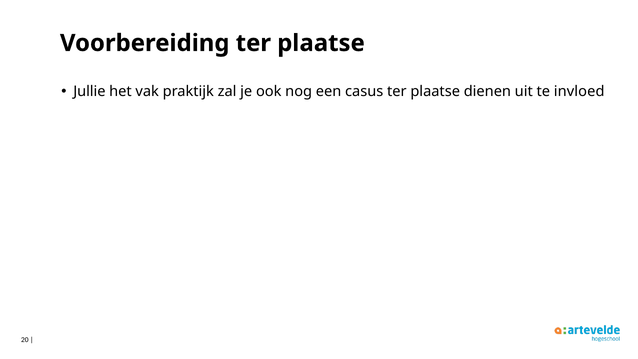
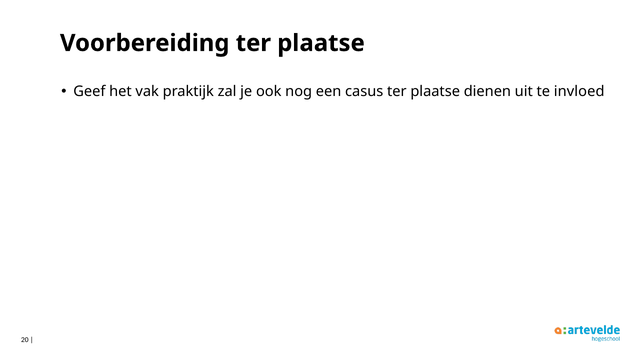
Jullie: Jullie -> Geef (89, 91)
